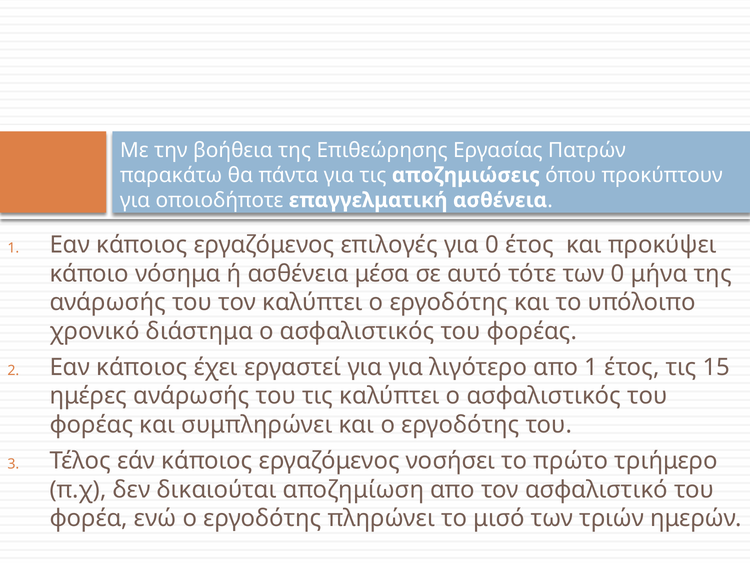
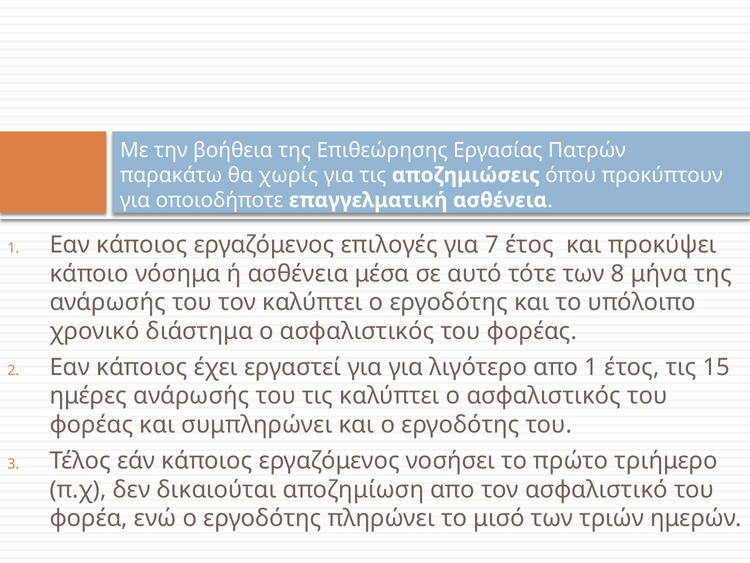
πάντα: πάντα -> χωρίς (288, 175)
για 0: 0 -> 7 (492, 245)
των 0: 0 -> 8 (618, 273)
